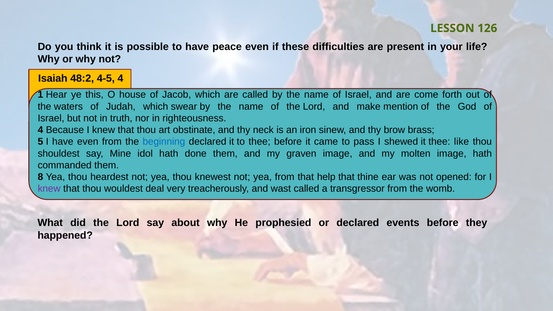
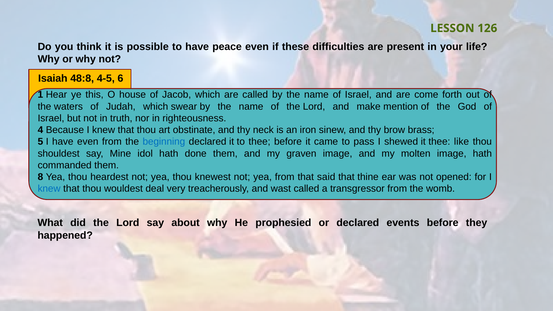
48:2: 48:2 -> 48:8 (82, 78)
4-5 4: 4 -> 6 (120, 78)
help: help -> said (326, 177)
knew colour: purple -> blue (49, 189)
